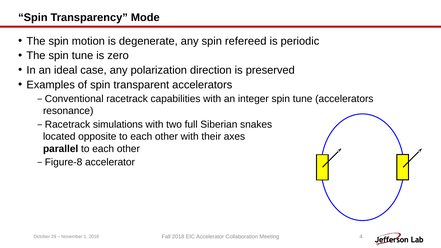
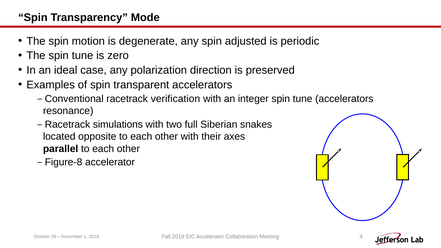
refereed: refereed -> adjusted (246, 41)
capabilities: capabilities -> verification (175, 99)
